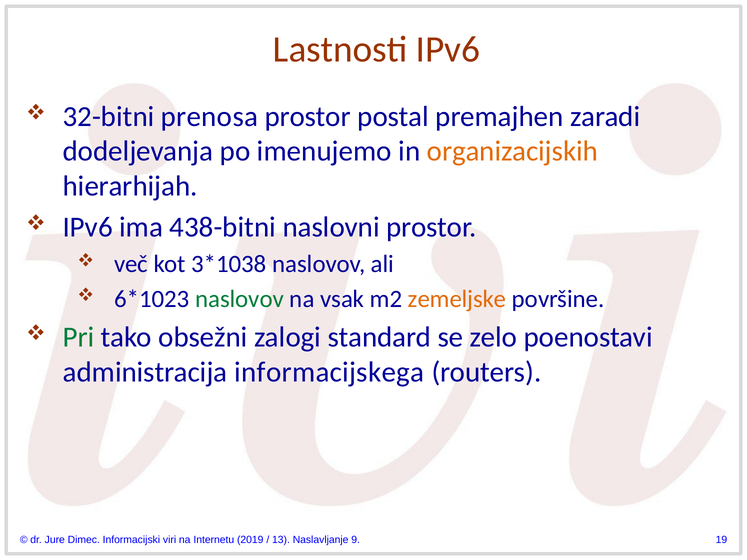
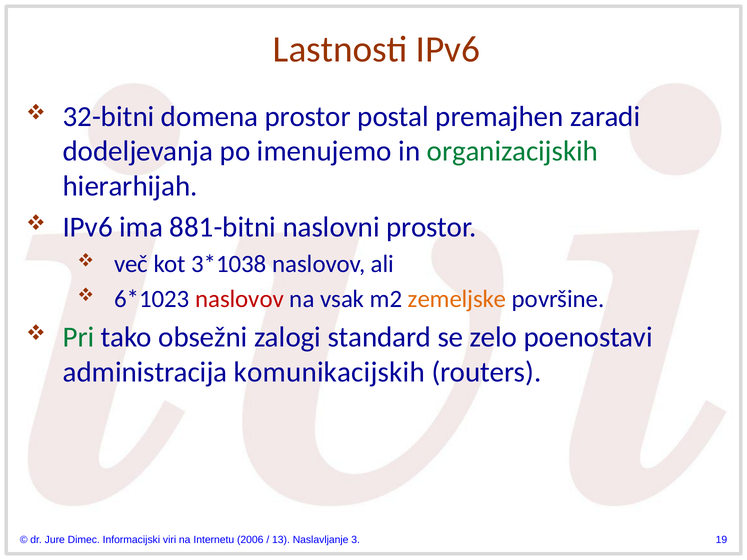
prenosa: prenosa -> domena (210, 117)
organizacijskih colour: orange -> green (512, 151)
438-bitni: 438-bitni -> 881-bitni (223, 227)
naslovov colour: green -> red (240, 299)
informacijskega: informacijskega -> komunikacijskih (329, 372)
2019: 2019 -> 2006 (250, 540)
9: 9 -> 3 (356, 540)
